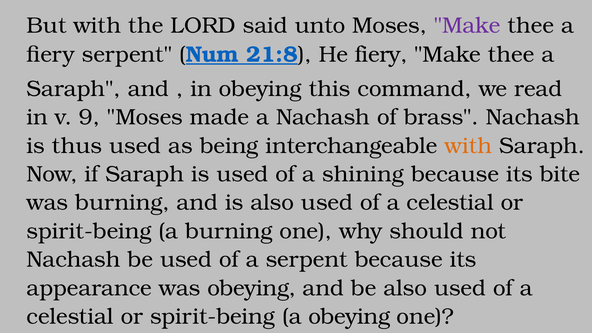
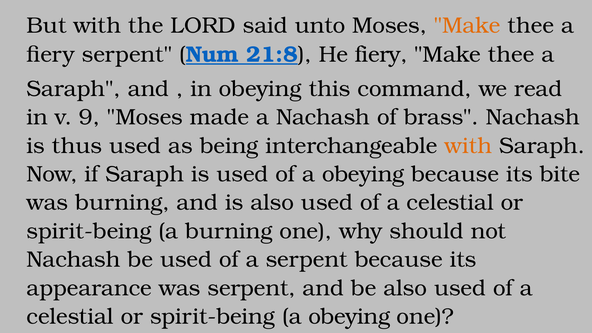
Make colour: purple -> orange (467, 26)
of a shining: shining -> obeying (363, 174)
was obeying: obeying -> serpent (252, 288)
